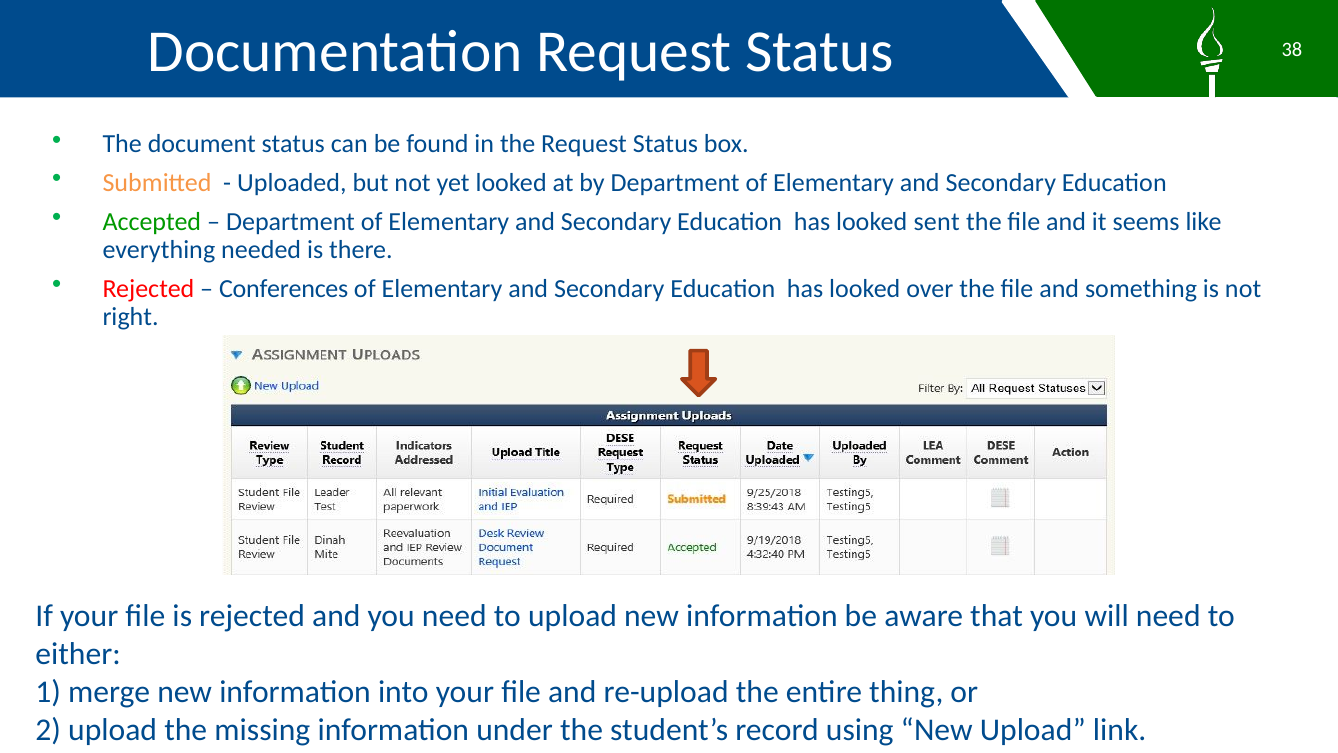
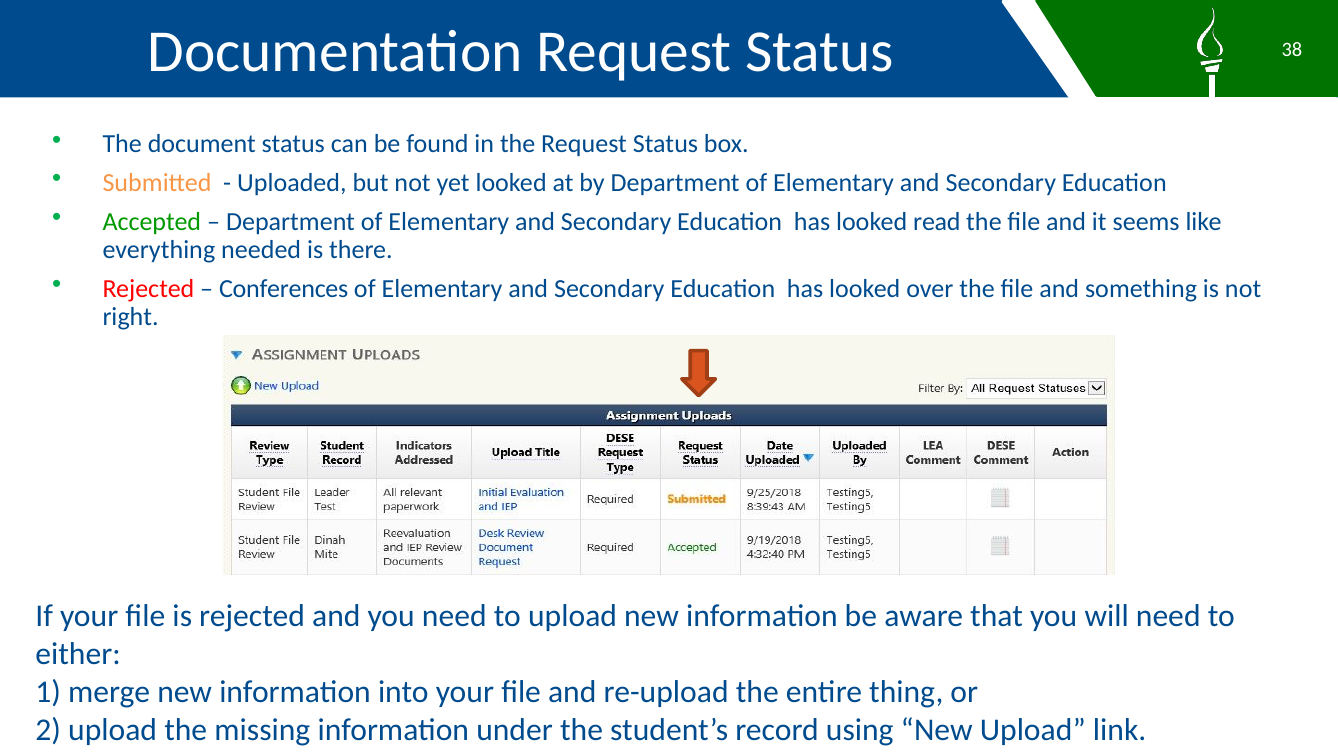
sent: sent -> read (937, 222)
